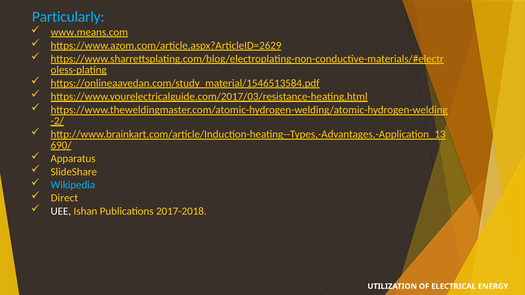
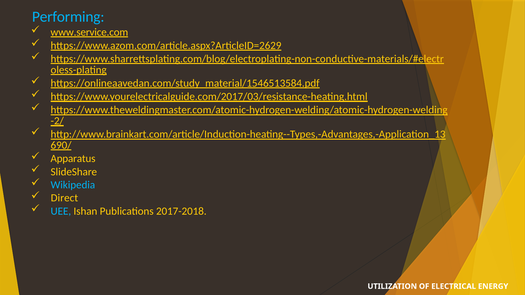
Particularly: Particularly -> Performing (68, 17)
www.means.com: www.means.com -> www.service.com (89, 32)
UEE colour: white -> light blue (61, 211)
